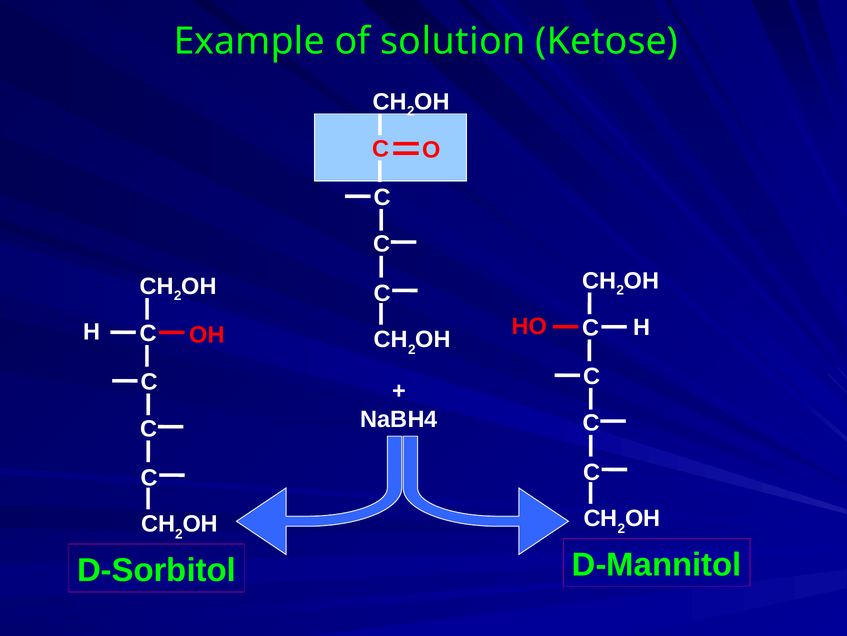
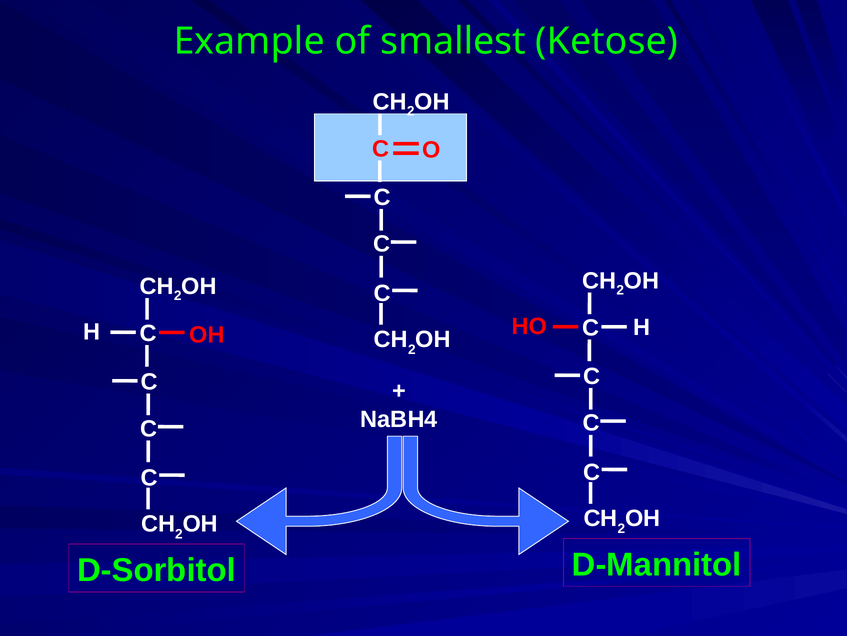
solution: solution -> smallest (453, 41)
